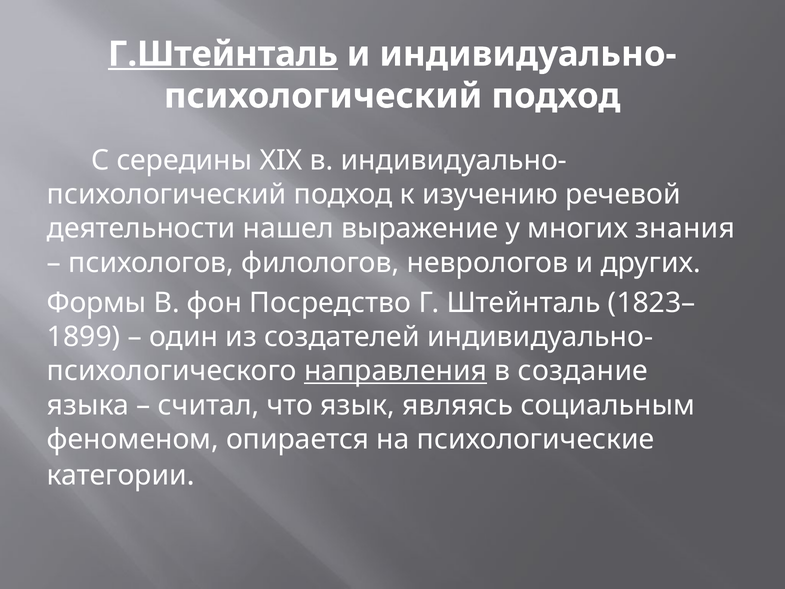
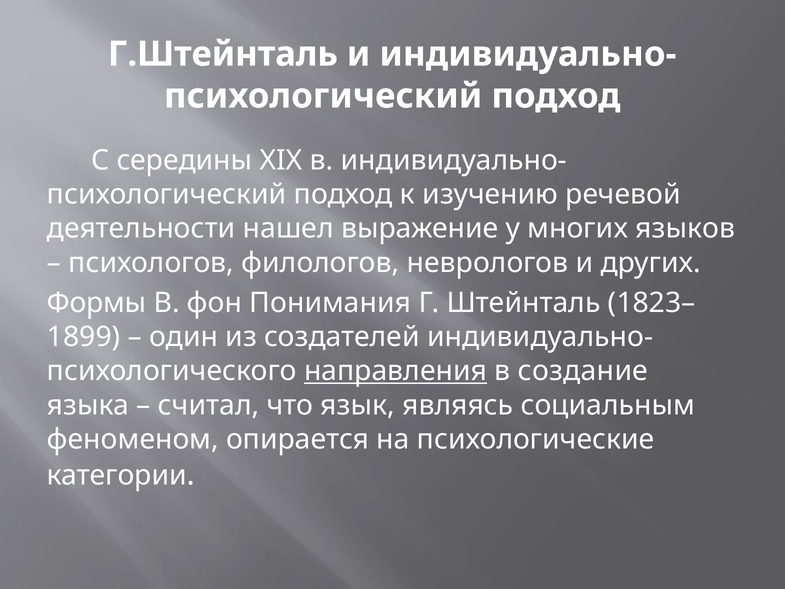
Г.Штейнталь underline: present -> none (223, 54)
знания: знания -> языков (685, 228)
Посредство: Посредство -> Понимания (330, 303)
